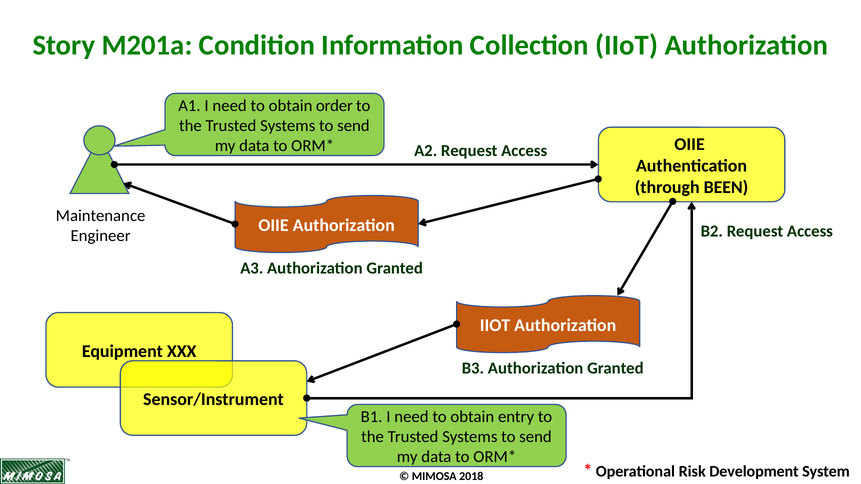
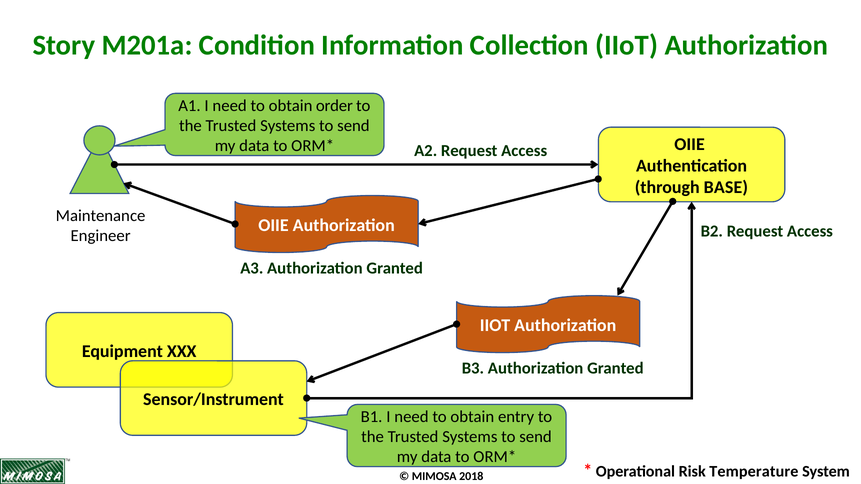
BEEN: BEEN -> BASE (726, 187)
Development: Development -> Temperature (754, 472)
